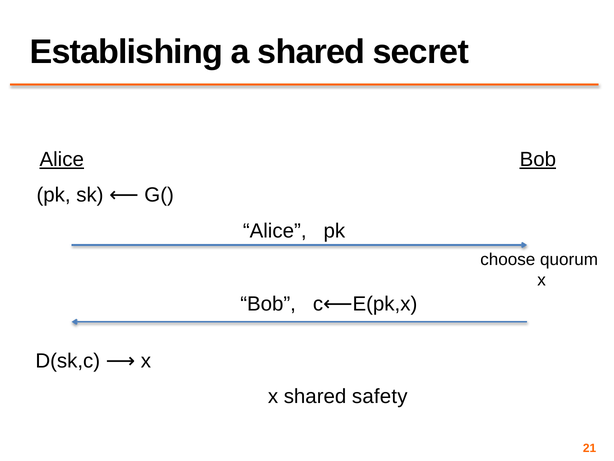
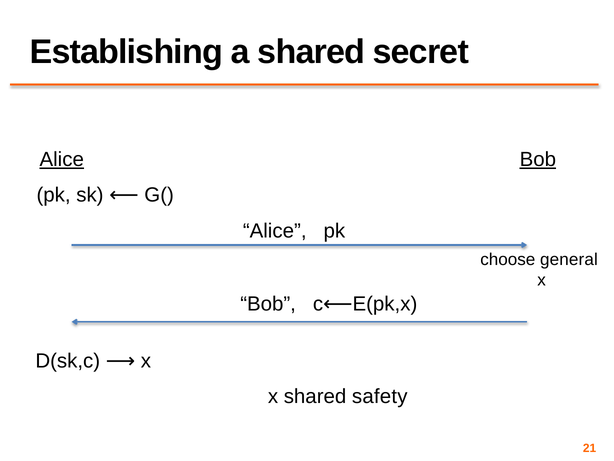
quorum: quorum -> general (569, 259)
